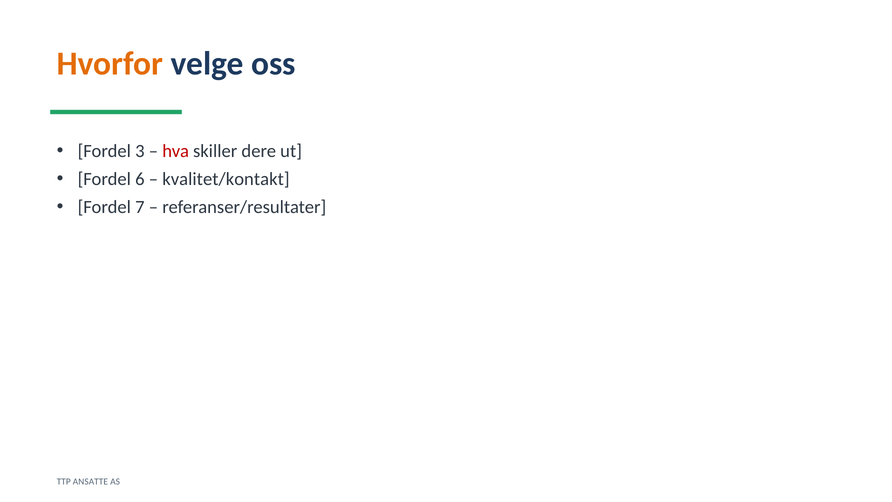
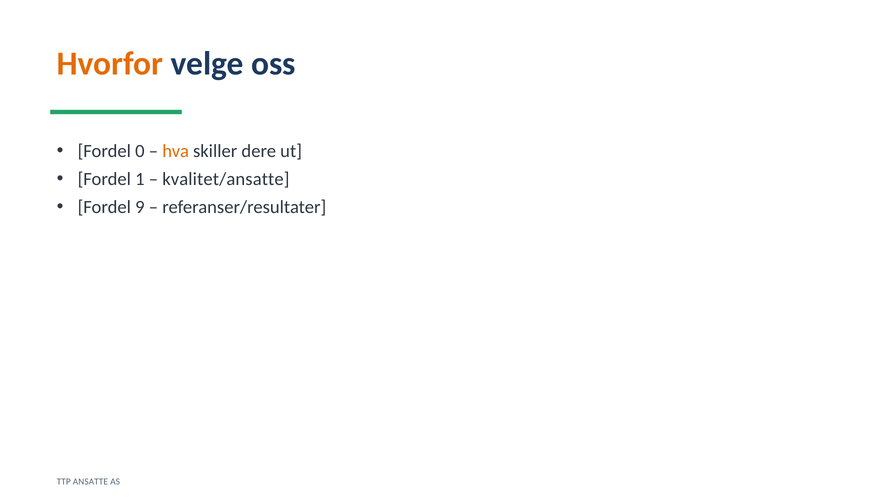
3: 3 -> 0 (140, 151)
hva colour: red -> orange (176, 151)
6: 6 -> 1 (140, 179)
kvalitet/kontakt: kvalitet/kontakt -> kvalitet/ansatte (226, 179)
7: 7 -> 9 (140, 207)
